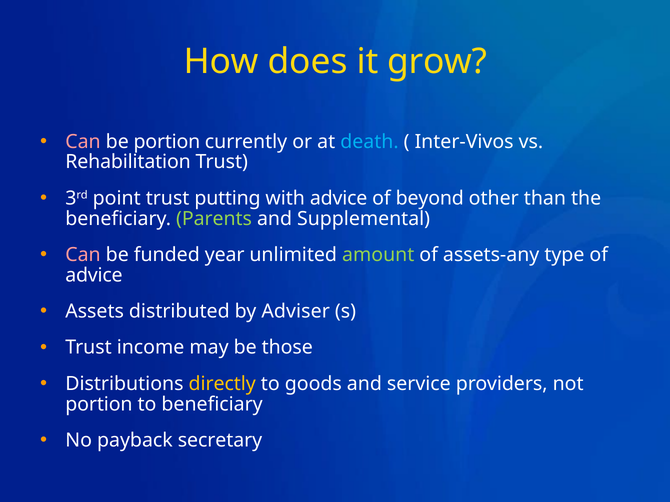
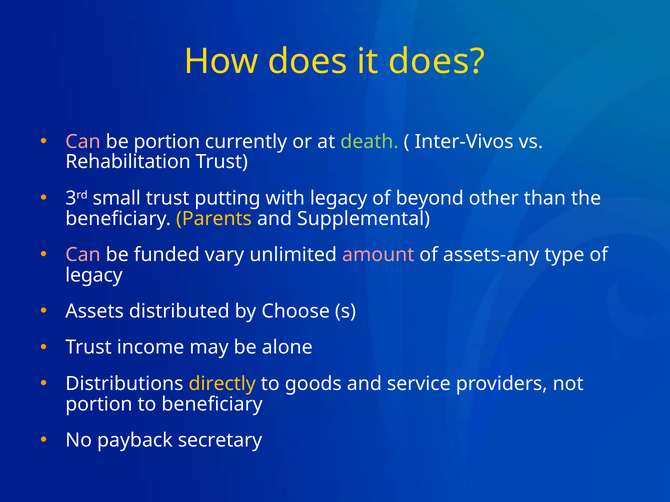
it grow: grow -> does (437, 62)
death colour: light blue -> light green (369, 142)
point: point -> small (117, 198)
with advice: advice -> legacy (339, 198)
Parents colour: light green -> yellow (214, 219)
year: year -> vary (225, 255)
amount colour: light green -> pink (378, 255)
advice: advice -> legacy (94, 275)
Adviser: Adviser -> Choose (296, 312)
those: those -> alone (287, 348)
